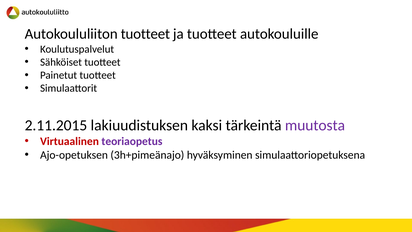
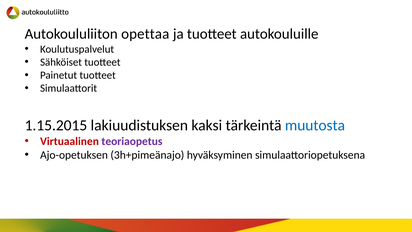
Autokoululiiton tuotteet: tuotteet -> opettaa (145, 34)
2.11.2015: 2.11.2015 -> 1.15.2015 (56, 125)
muutosta colour: purple -> blue (315, 125)
